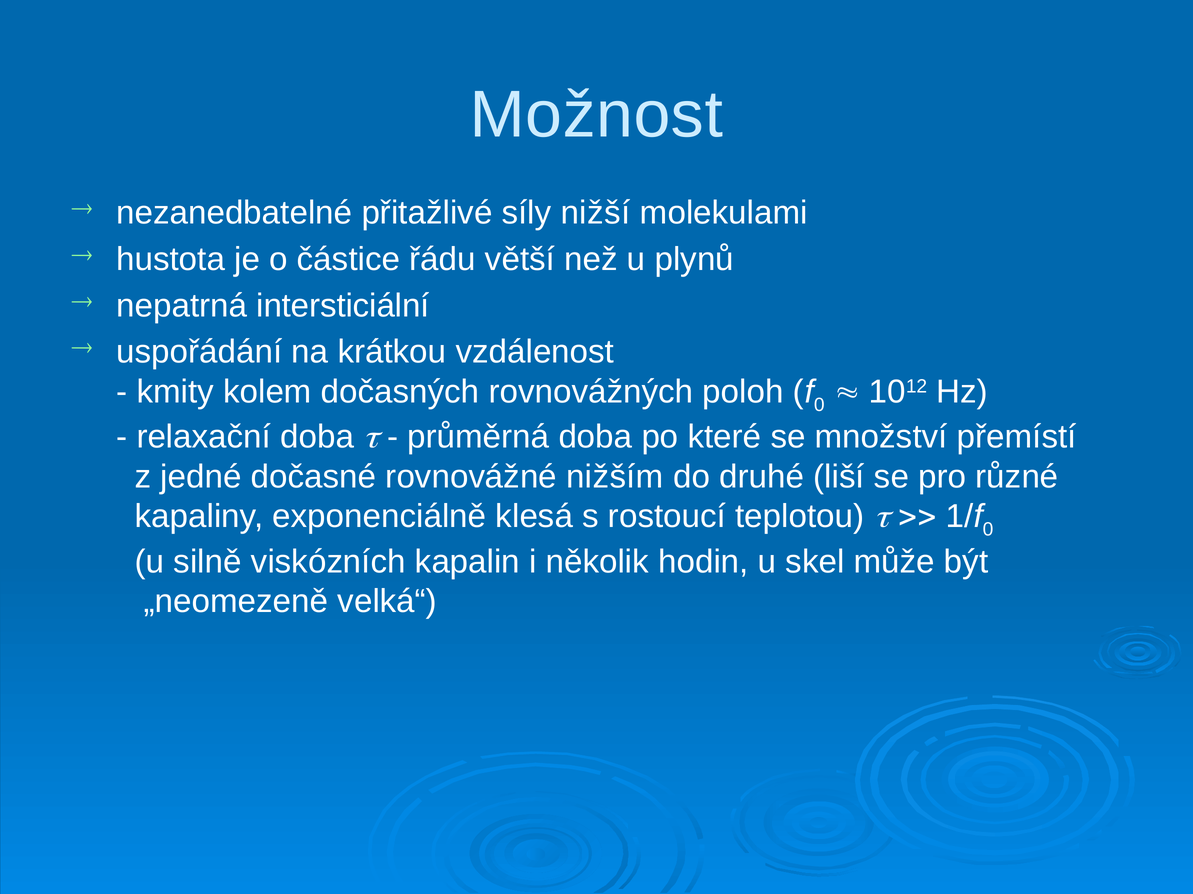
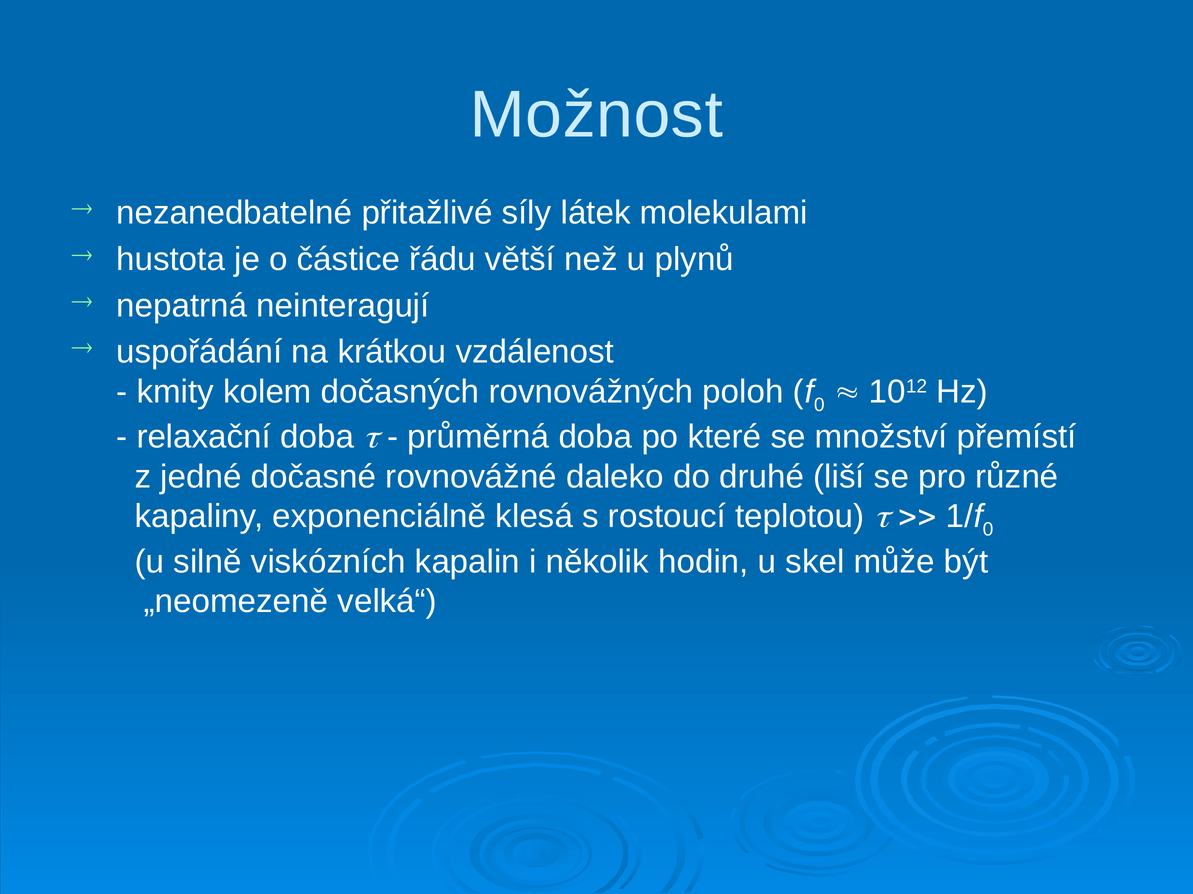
nižší: nižší -> látek (596, 213)
intersticiální: intersticiální -> neinteragují (343, 306)
nižším: nižším -> daleko (615, 477)
